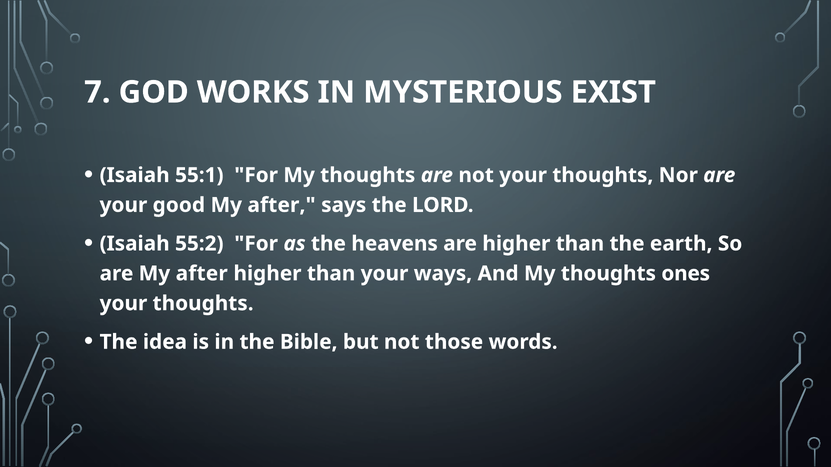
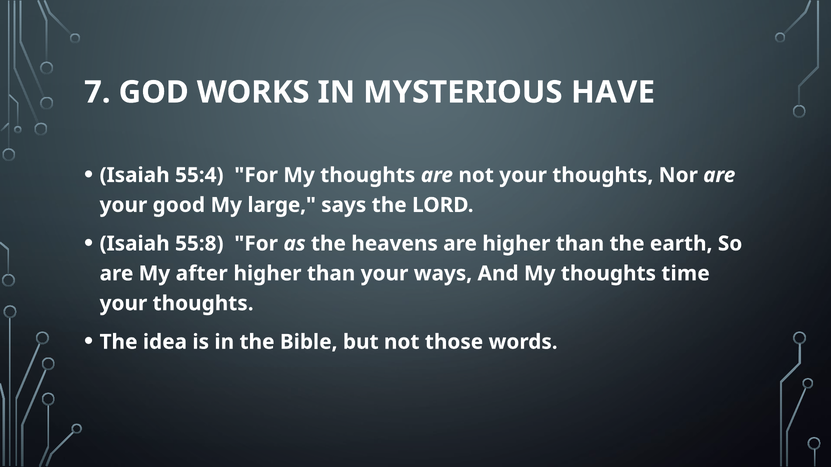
EXIST: EXIST -> HAVE (613, 92)
55:1: 55:1 -> 55:4 (199, 175)
after: after -> large (282, 205)
55:2: 55:2 -> 55:8 (199, 244)
ones: ones -> time (686, 274)
